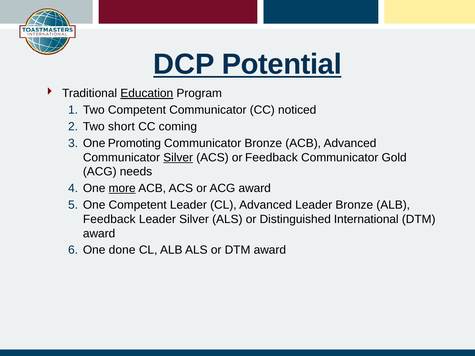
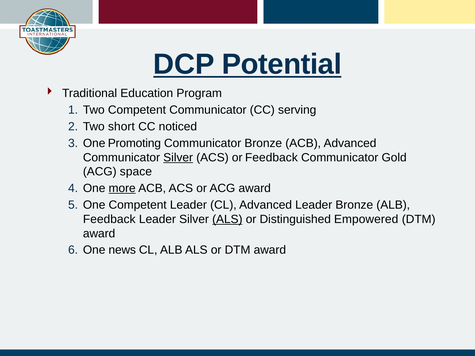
Education underline: present -> none (147, 93)
noticed: noticed -> serving (297, 110)
coming: coming -> noticed (178, 127)
needs: needs -> space (136, 172)
ALS underline: none -> present (227, 219)
International: International -> Empowered (366, 219)
done: done -> news (122, 250)
